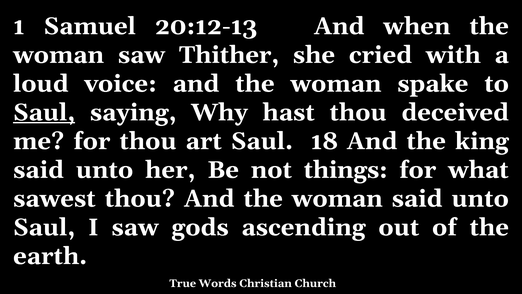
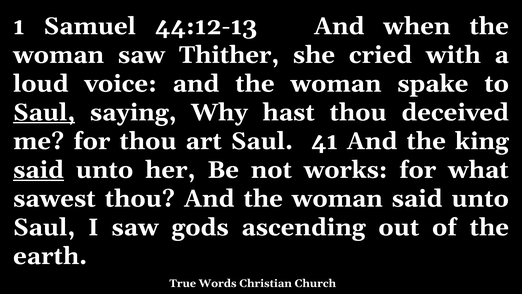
20:12-13: 20:12-13 -> 44:12-13 (206, 26)
18: 18 -> 41 (325, 141)
said underline: none -> present (39, 170)
things: things -> works (346, 170)
